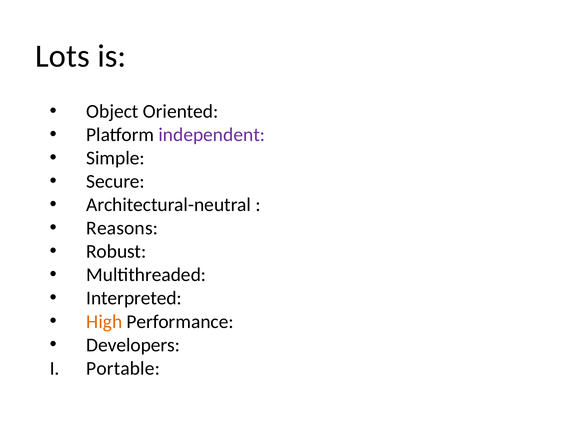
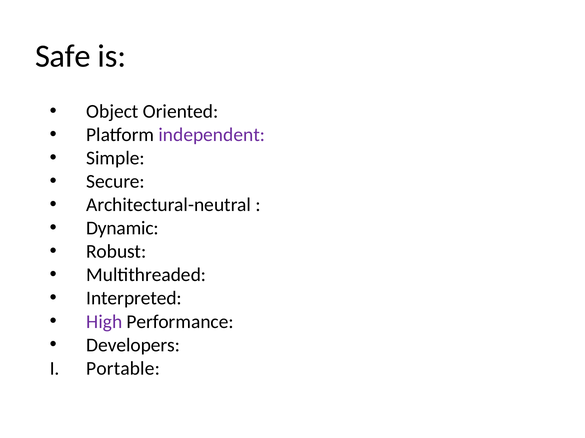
Lots: Lots -> Safe (63, 56)
Reasons: Reasons -> Dynamic (122, 229)
High colour: orange -> purple (104, 322)
